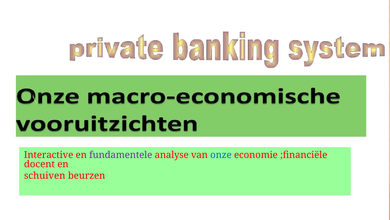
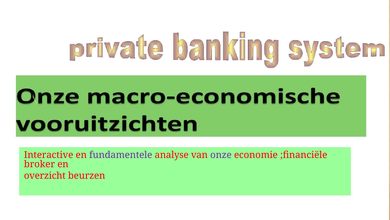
onze colour: blue -> purple (221, 154)
docent: docent -> broker (39, 164)
schuiven: schuiven -> overzicht (45, 175)
